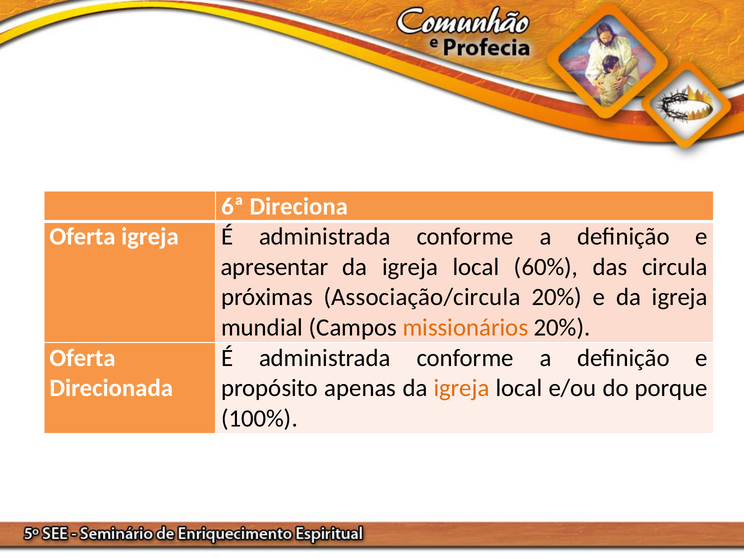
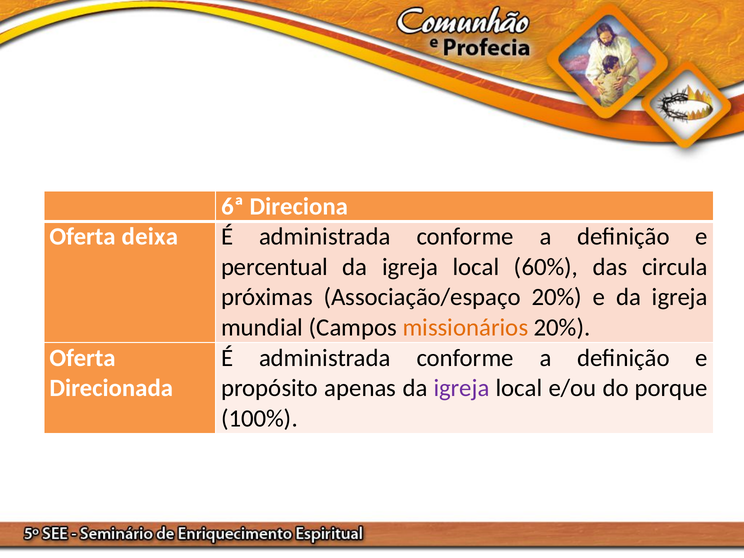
Oferta igreja: igreja -> deixa (150, 237)
apresentar: apresentar -> percentual (275, 267)
Associação/circula: Associação/circula -> Associação/espaço (422, 297)
igreja colour: orange -> purple (462, 388)
